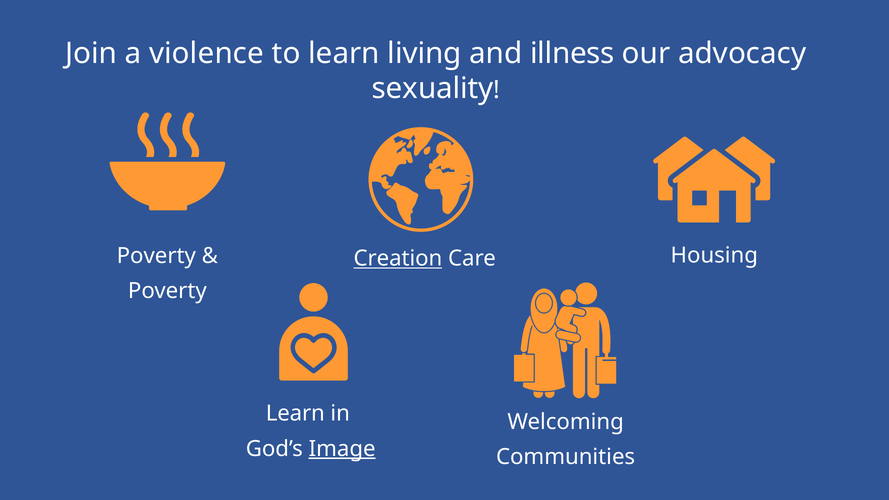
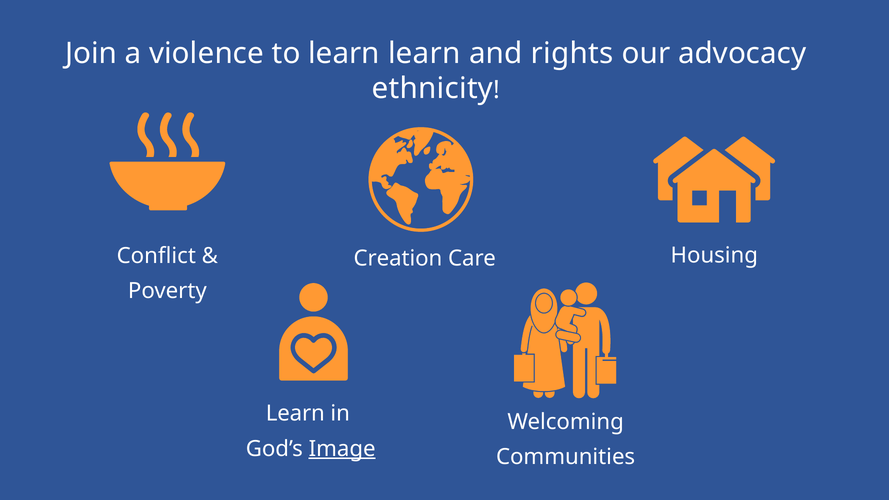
learn living: living -> learn (424, 54)
illness: illness -> rights (572, 54)
sexuality: sexuality -> ethnicity (432, 89)
Poverty: Poverty -> Conflict (156, 256)
Creation underline: present -> none (398, 258)
